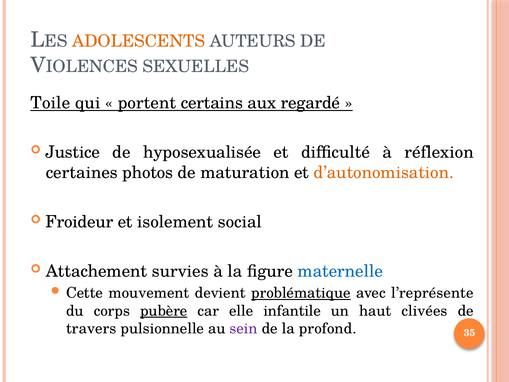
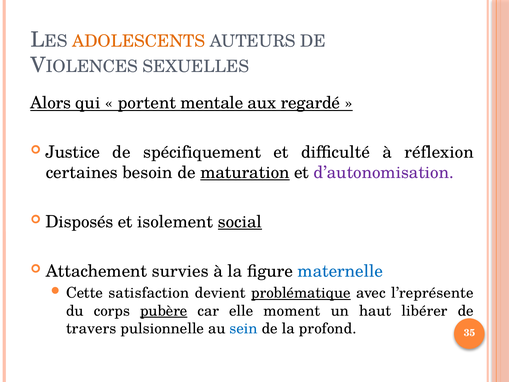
Toile: Toile -> Alors (51, 103)
certains: certains -> mentale (212, 103)
hyposexualisée: hyposexualisée -> spécifiquement (202, 152)
photos: photos -> besoin (148, 173)
maturation underline: none -> present (245, 173)
d’autonomisation colour: orange -> purple (384, 173)
Froideur: Froideur -> Disposés (79, 222)
social underline: none -> present (240, 222)
mouvement: mouvement -> satisfaction (149, 293)
infantile: infantile -> moment (292, 311)
clivées: clivées -> libérer (424, 311)
sein colour: purple -> blue (244, 328)
